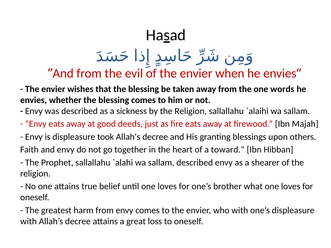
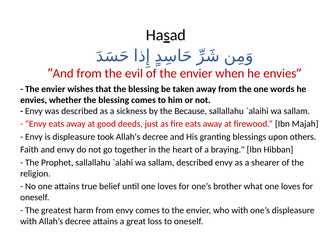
by the Religion: Religion -> Because (191, 111)
toward: toward -> braying (228, 150)
